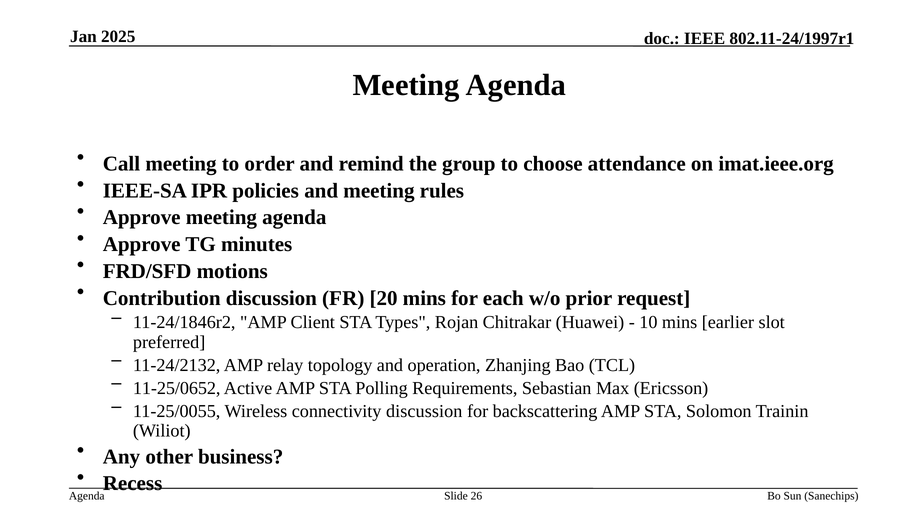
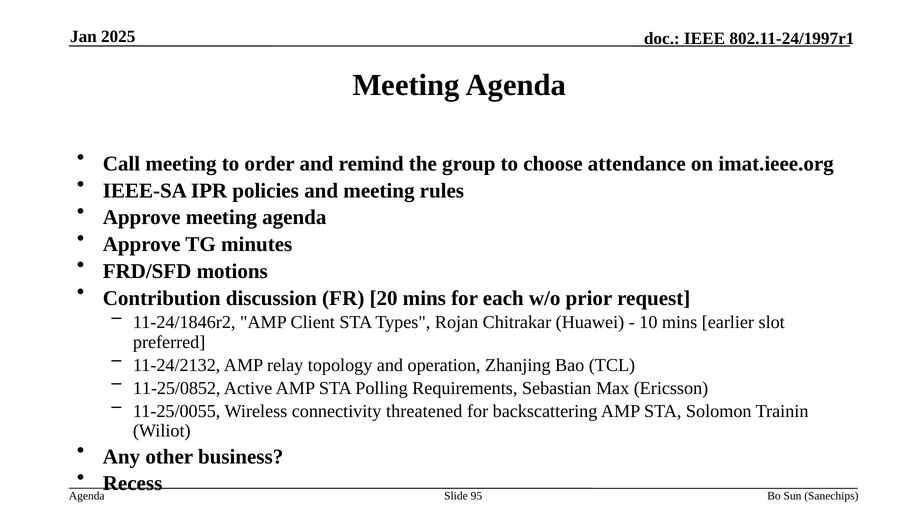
11-25/0652: 11-25/0652 -> 11-25/0852 (177, 388)
connectivity discussion: discussion -> threatened (424, 411)
26: 26 -> 95 (476, 496)
